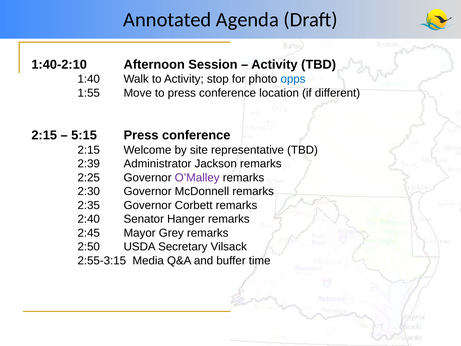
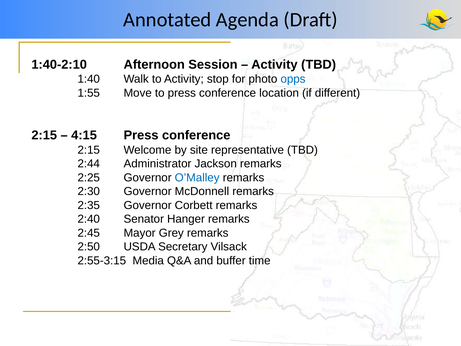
5:15: 5:15 -> 4:15 (84, 135)
2:39: 2:39 -> 2:44 (89, 164)
O’Malley colour: purple -> blue (197, 177)
